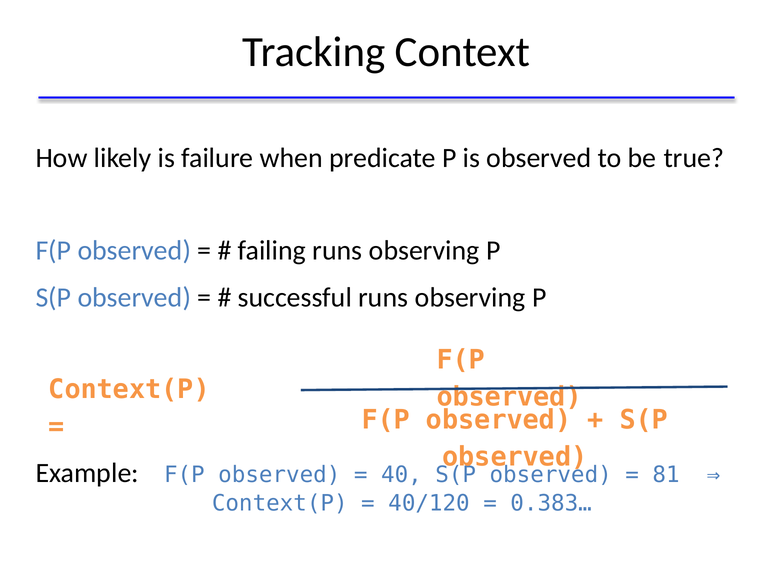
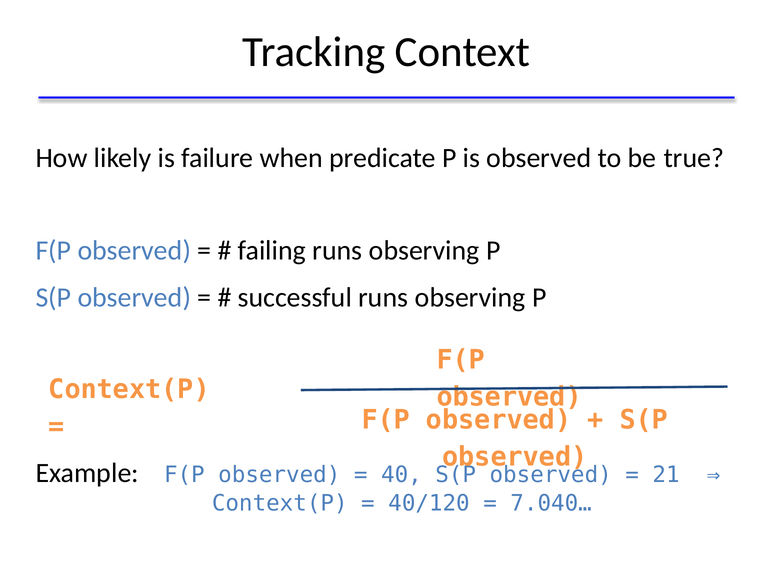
81: 81 -> 21 (666, 475)
0.383…: 0.383… -> 7.040… (551, 503)
